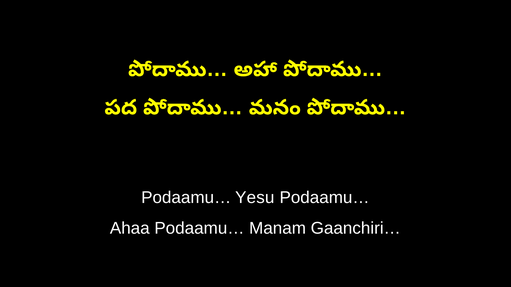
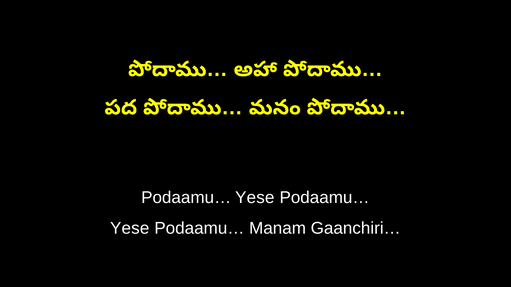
Yesu: Yesu -> Yese (255, 198)
Ahaa: Ahaa -> Yese (130, 229)
